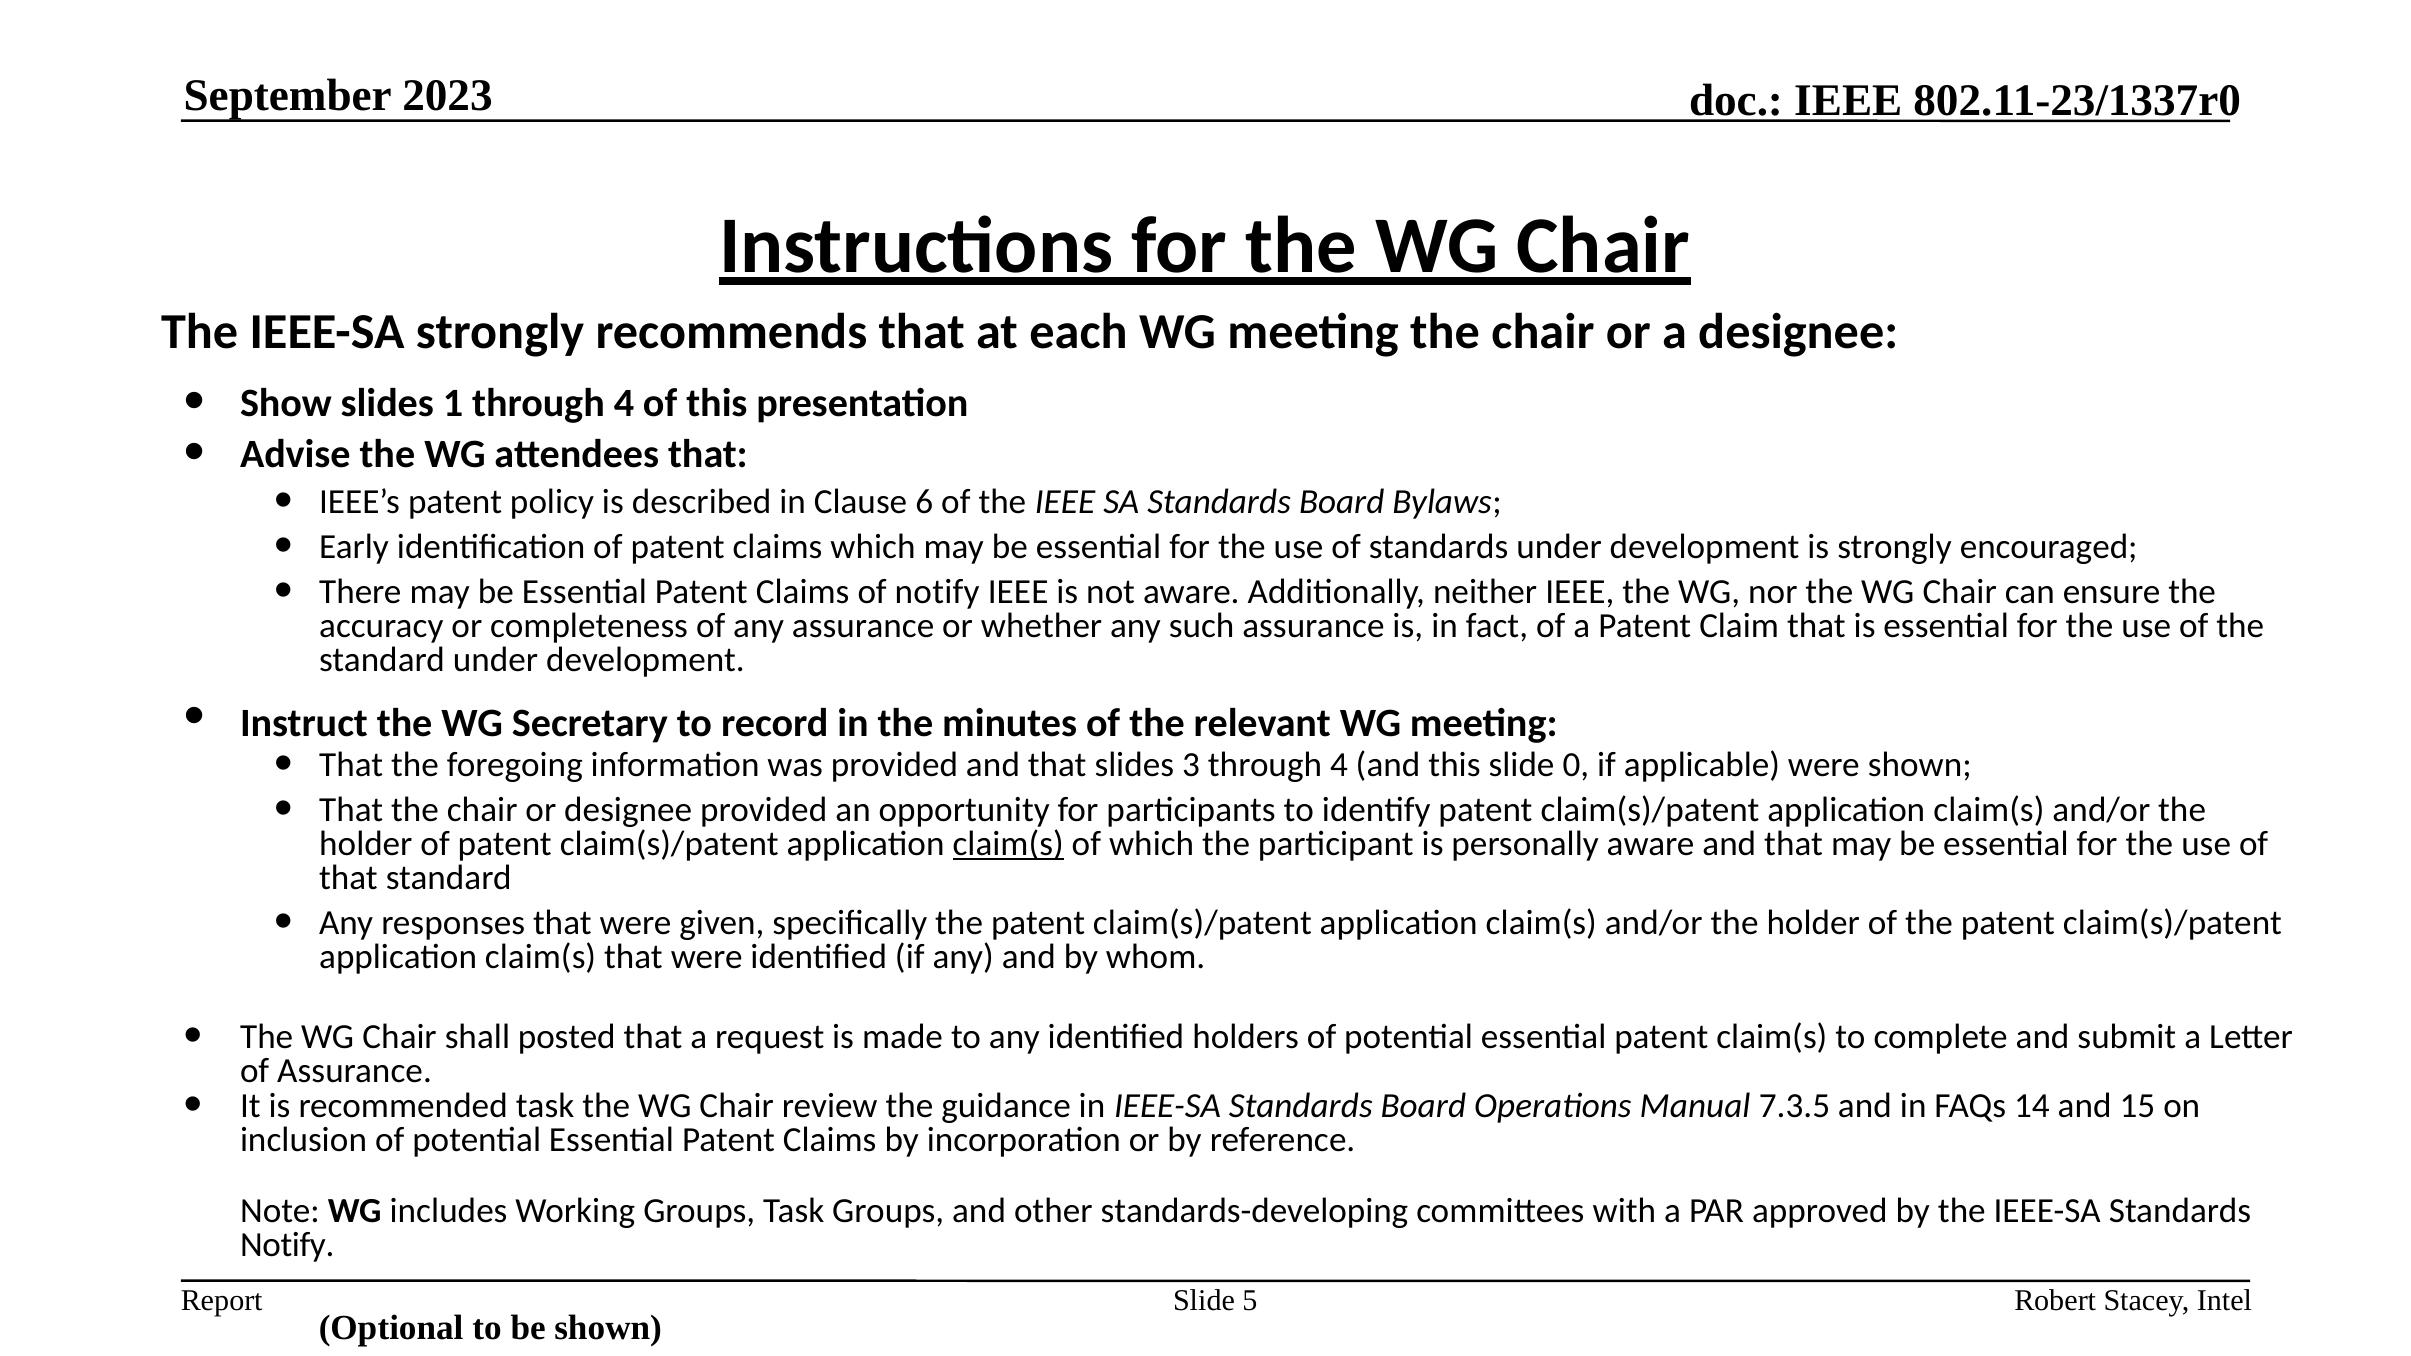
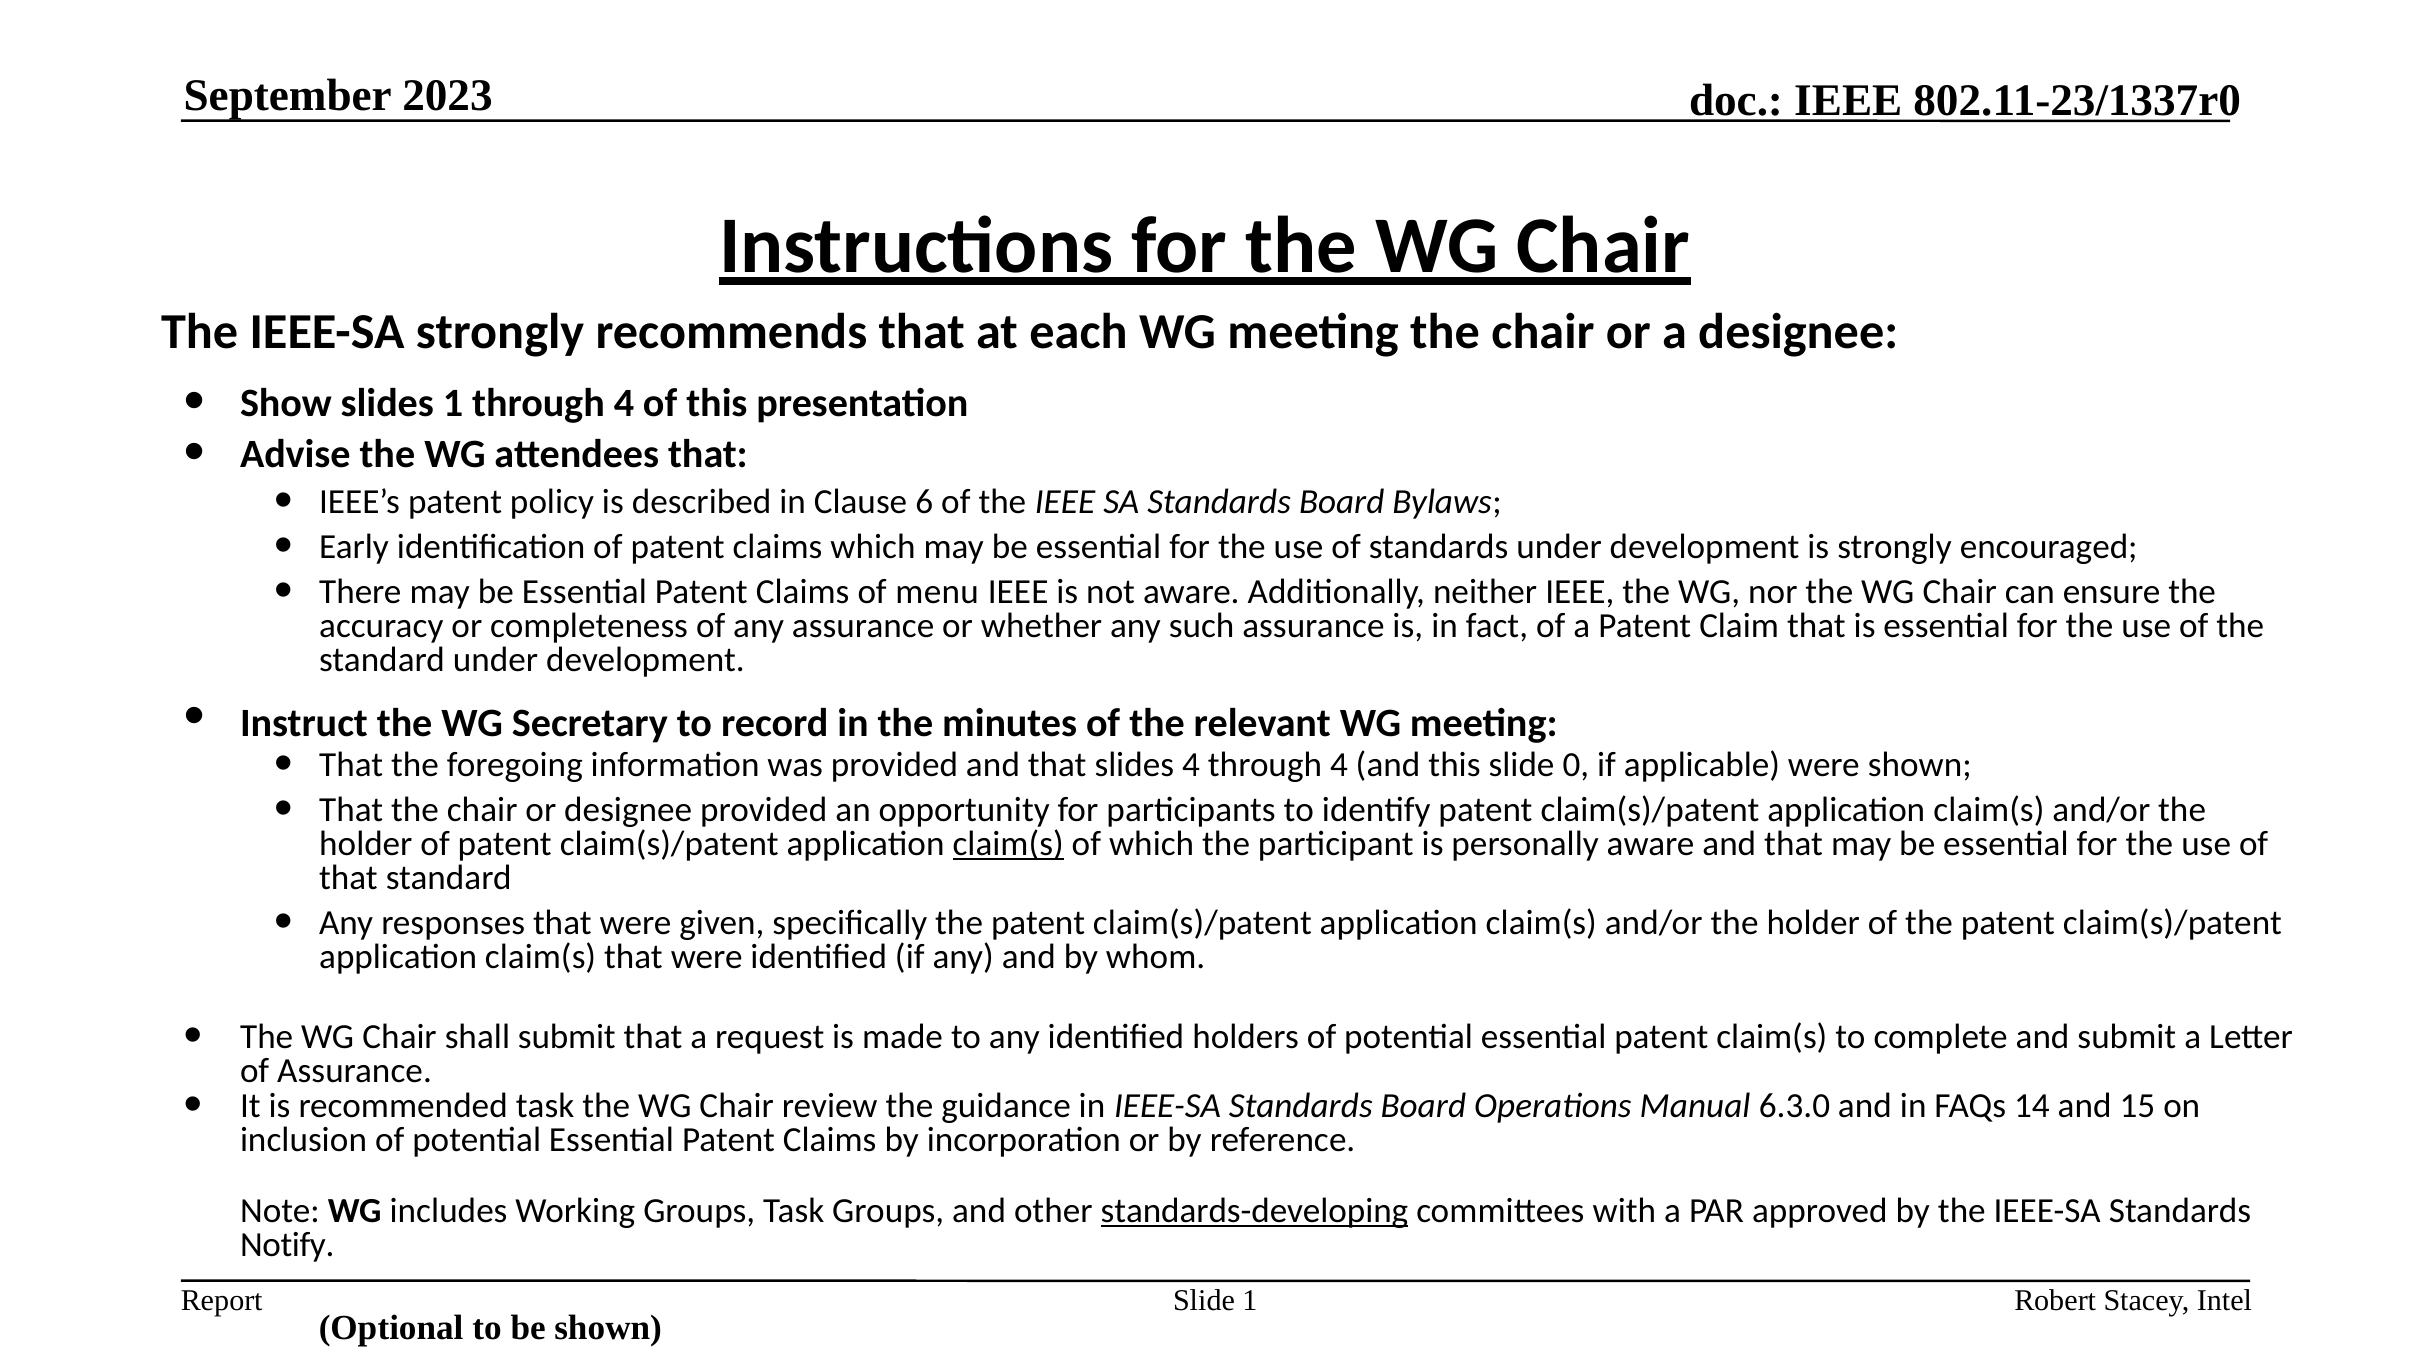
of notify: notify -> menu (937, 592)
slides 3: 3 -> 4 (1191, 765)
shall posted: posted -> submit (567, 1037)
7.3.5: 7.3.5 -> 6.3.0 (1794, 1106)
standards-developing underline: none -> present (1254, 1211)
Slide 5: 5 -> 1 (1250, 1301)
